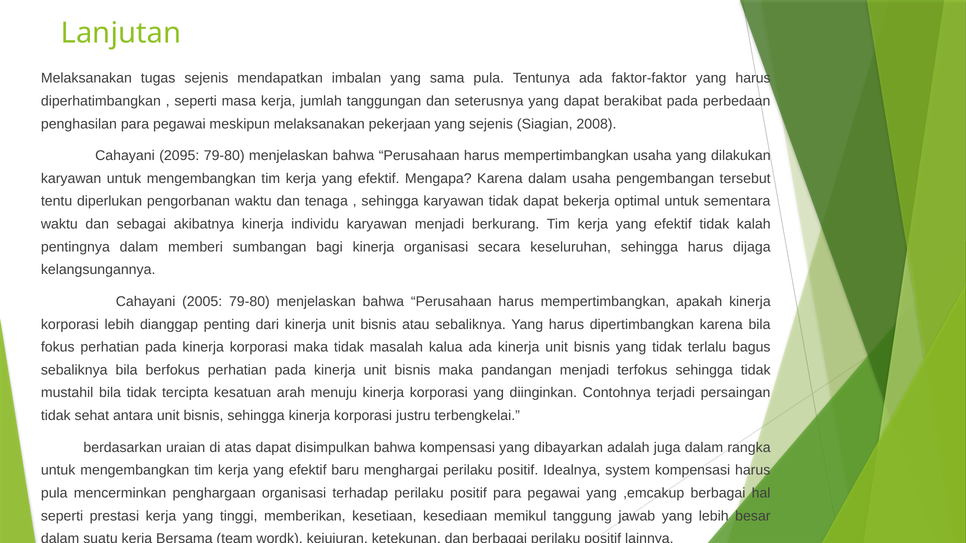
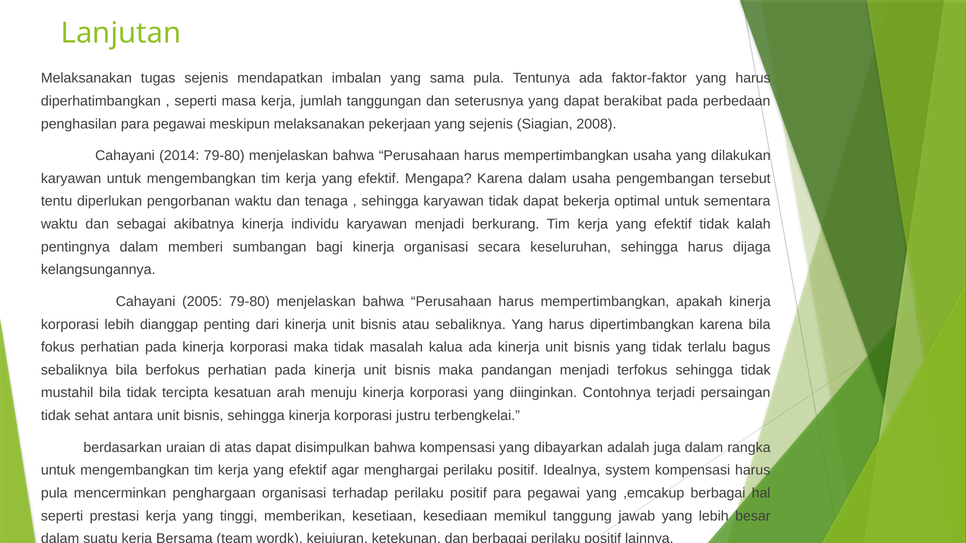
2095: 2095 -> 2014 (179, 156)
baru: baru -> agar (345, 471)
